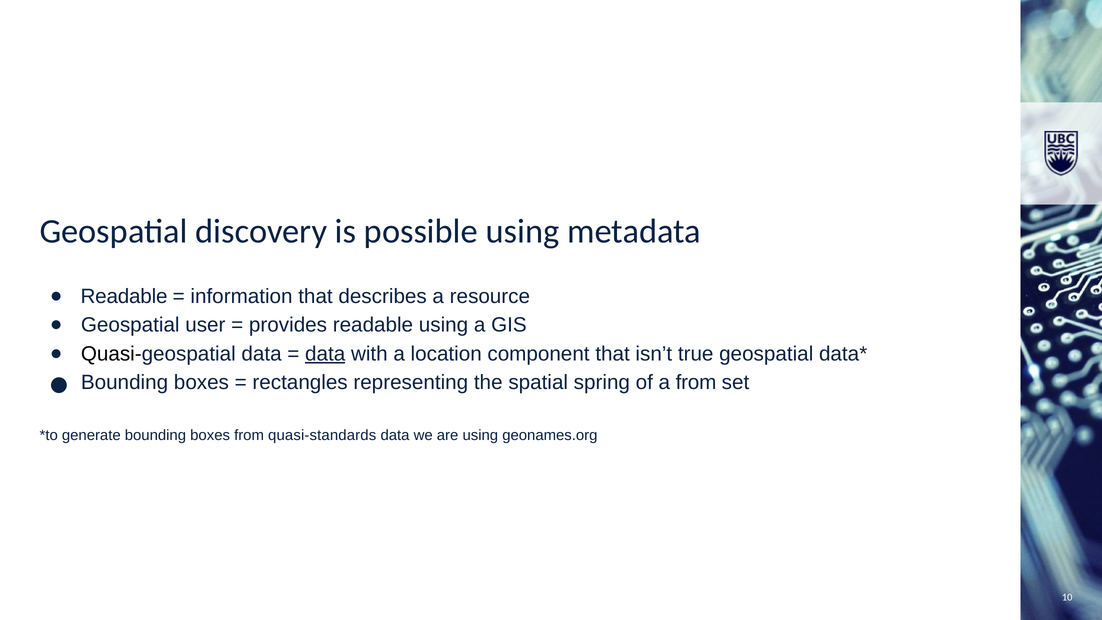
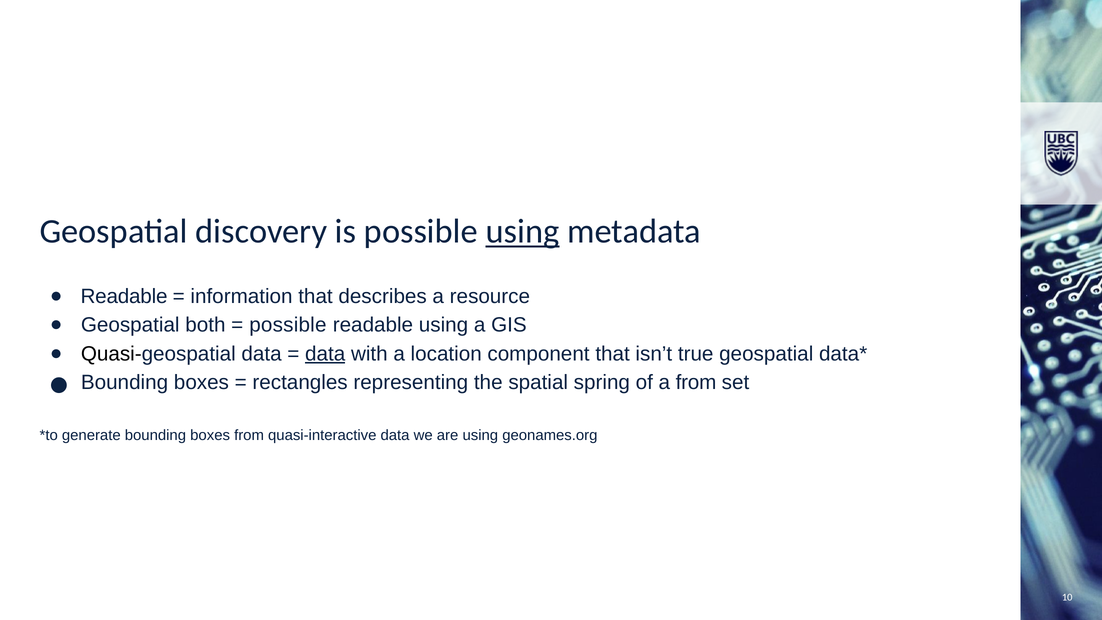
using underline: none -> present (523, 232)
user: user -> both (205, 325)
provides: provides -> possible (288, 325)
quasi-standards: quasi-standards -> quasi-interactive (322, 435)
